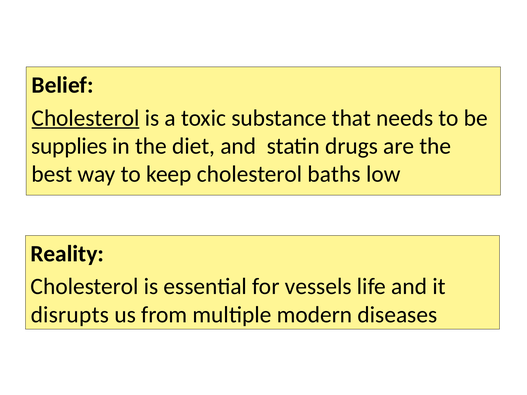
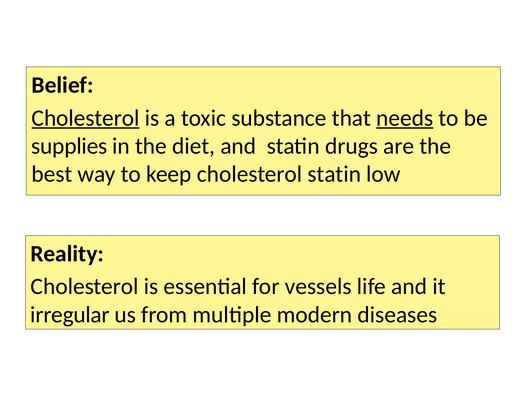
needs underline: none -> present (405, 118)
cholesterol baths: baths -> statin (334, 174)
disrupts: disrupts -> irregular (70, 315)
